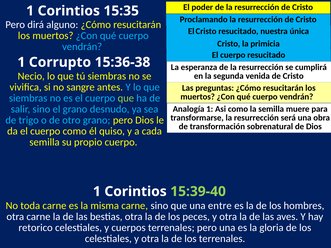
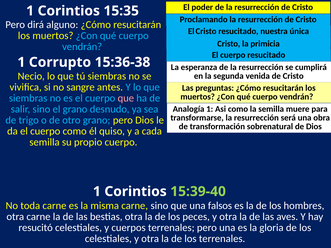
que colour: light green -> pink (126, 98)
entre: entre -> falsos (220, 206)
retorico: retorico -> resucitó (36, 228)
